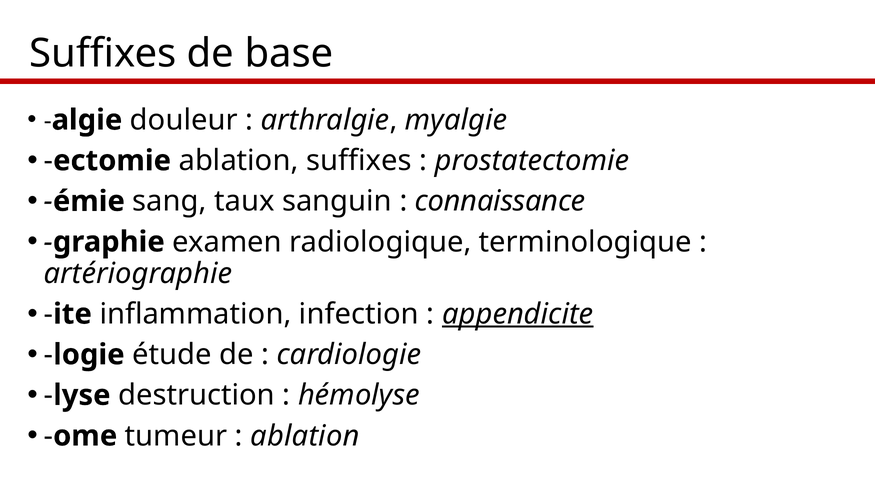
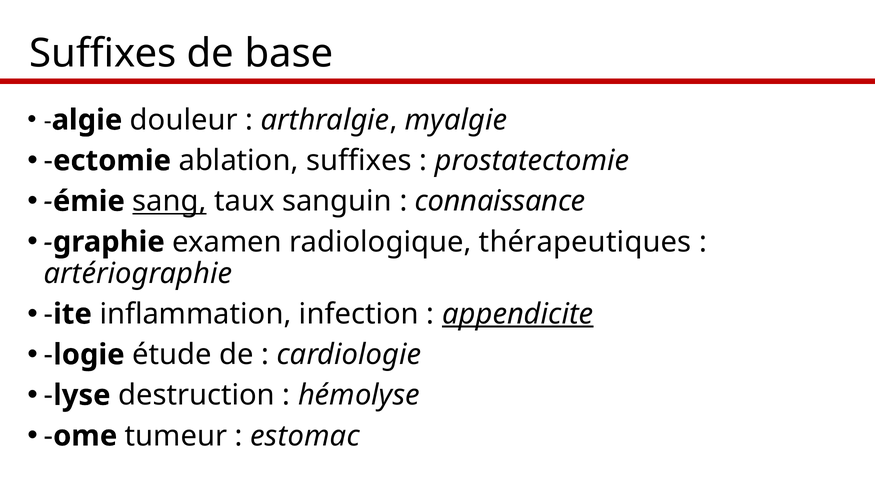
sang underline: none -> present (169, 201)
terminologique: terminologique -> thérapeutiques (585, 242)
ablation: ablation -> estomac (305, 436)
